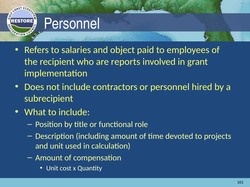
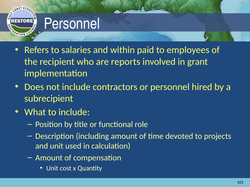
object: object -> within (122, 50)
